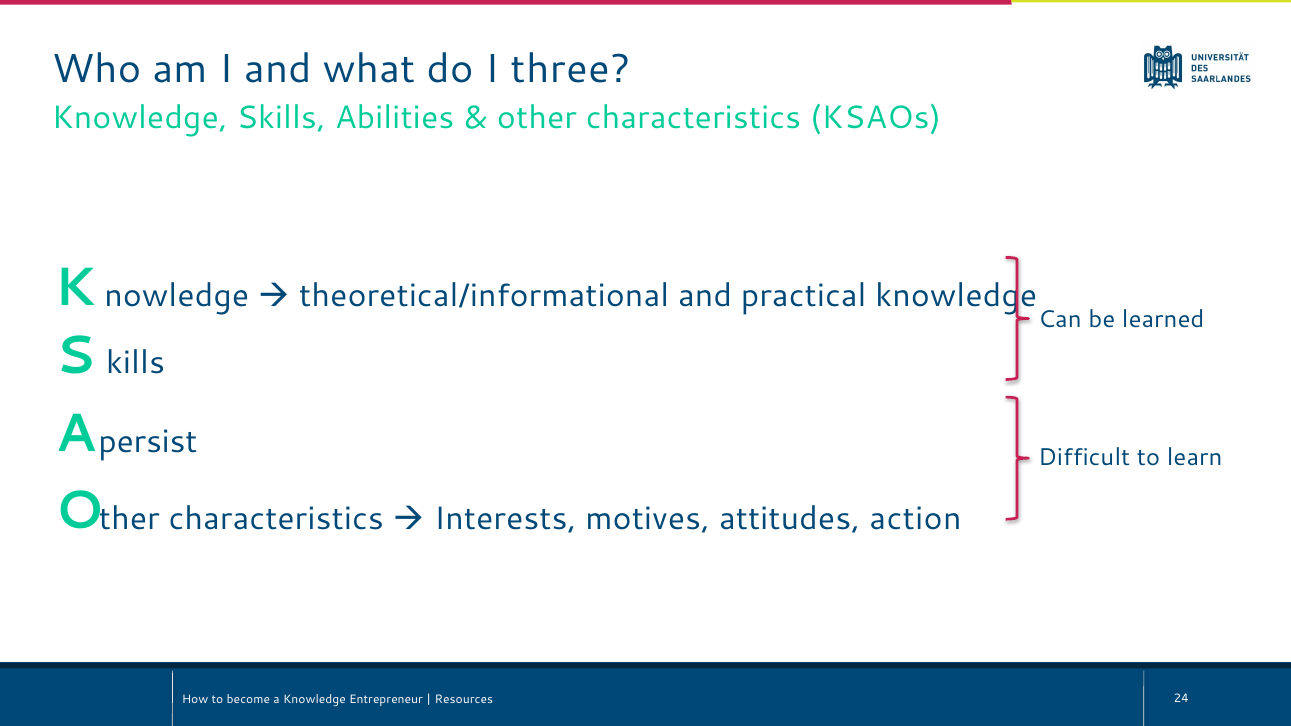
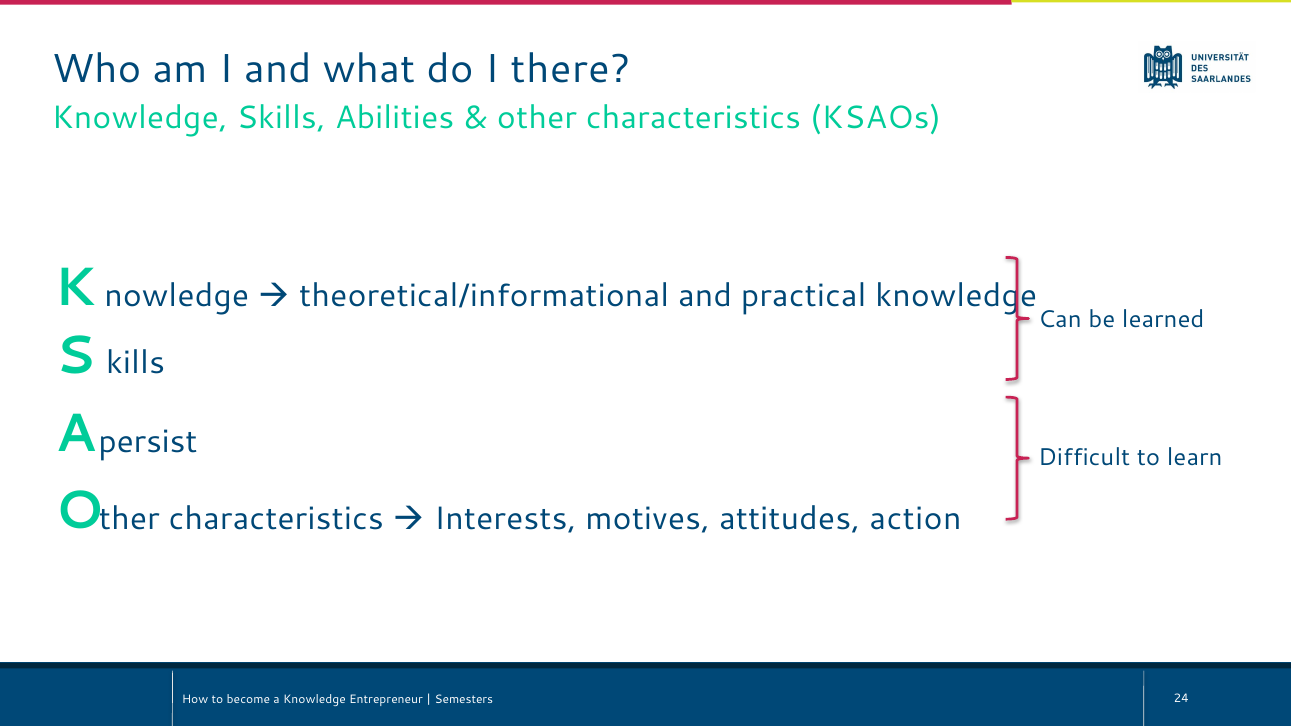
three: three -> there (571, 69)
Resources: Resources -> Semesters (464, 700)
